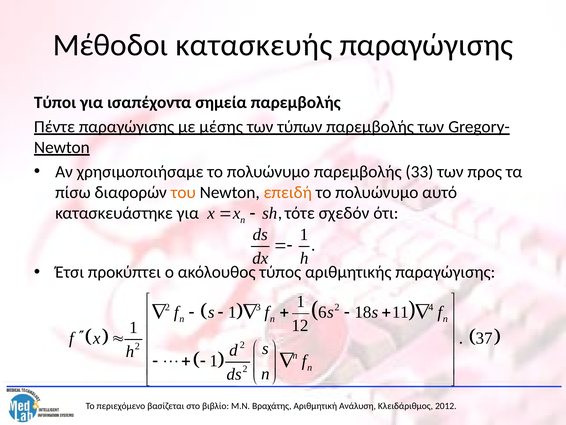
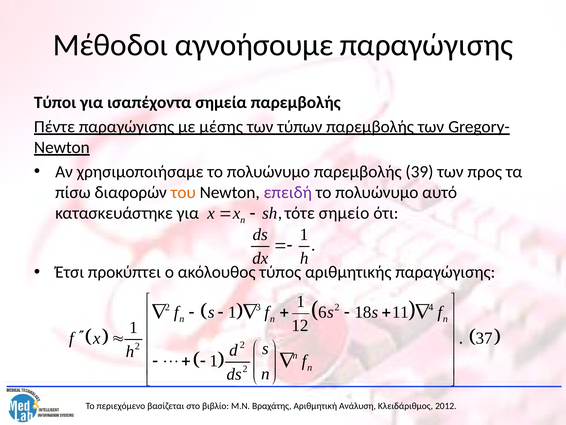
κατασκευής: κατασκευής -> αγνοήσουμε (254, 45)
33: 33 -> 39 (419, 171)
επειδή colour: orange -> purple (288, 192)
σχεδόν: σχεδόν -> σημείο (344, 213)
